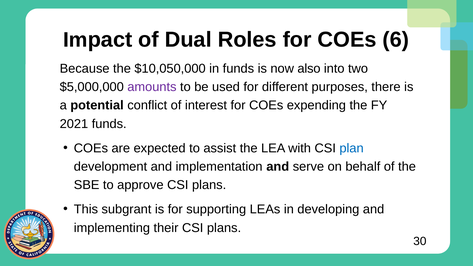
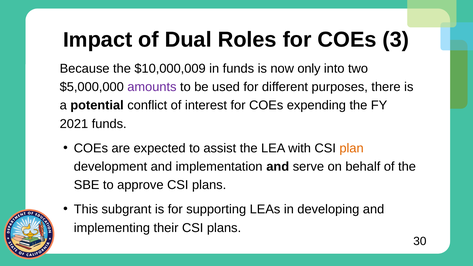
6: 6 -> 3 (396, 40)
$10,050,000: $10,050,000 -> $10,000,009 (170, 69)
also: also -> only (309, 69)
plan colour: blue -> orange (352, 148)
